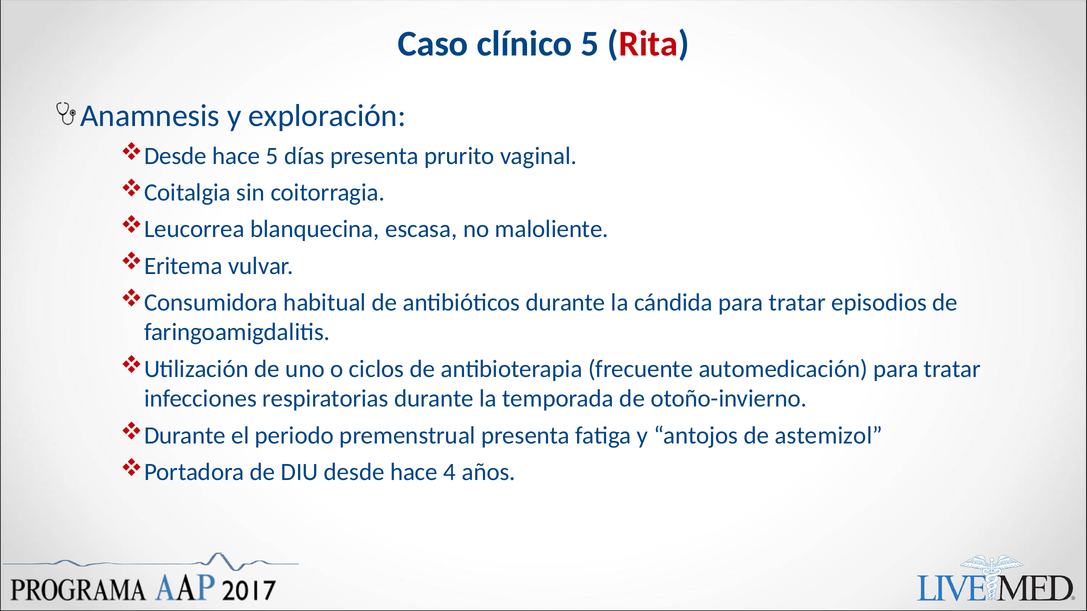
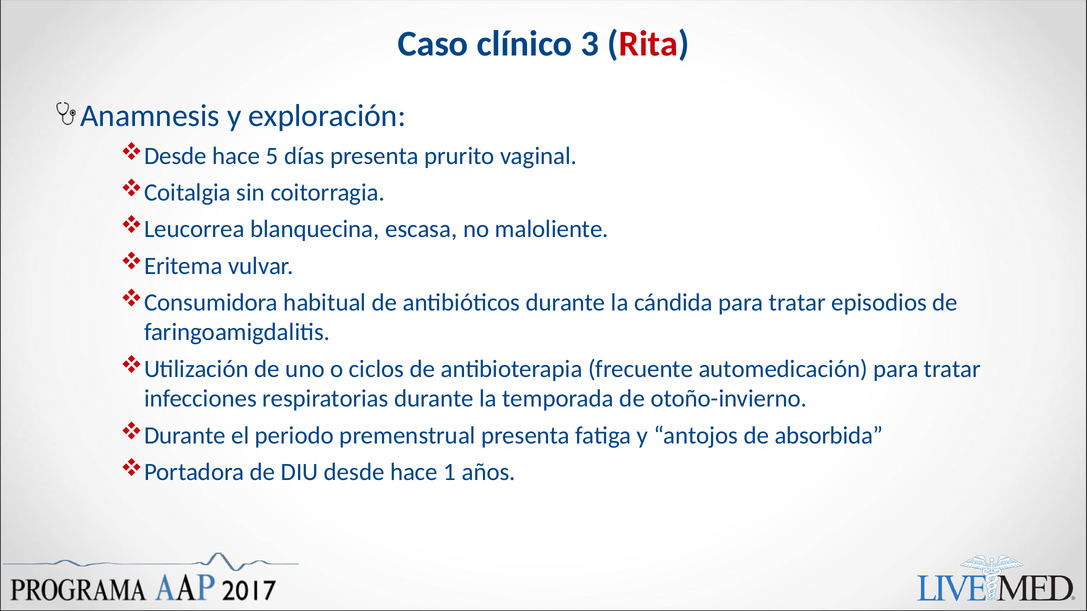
clínico 5: 5 -> 3 (590, 44)
astemizol: astemizol -> absorbida (829, 436)
4: 4 -> 1 (450, 472)
